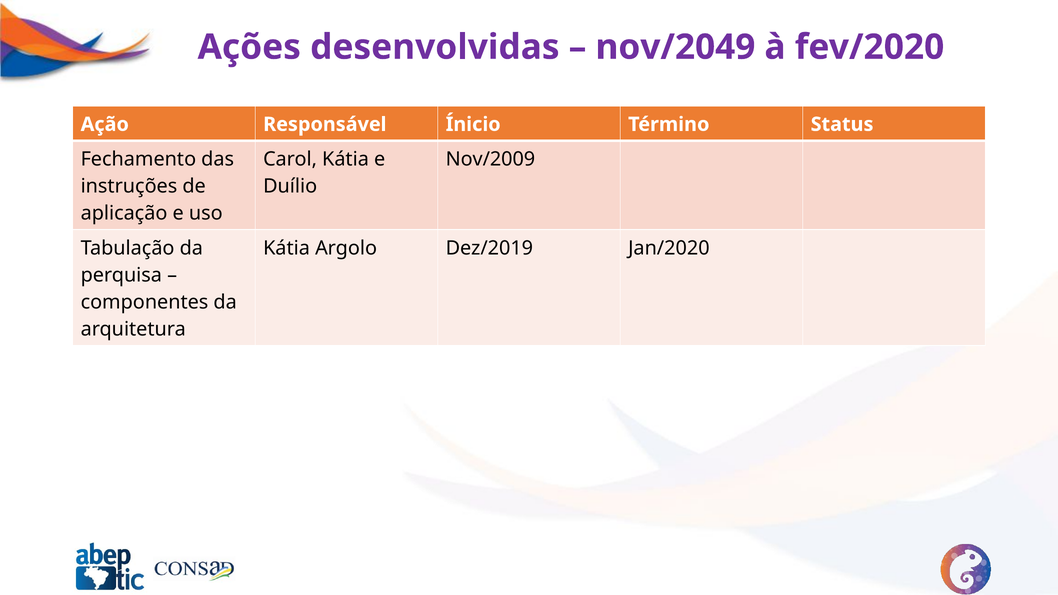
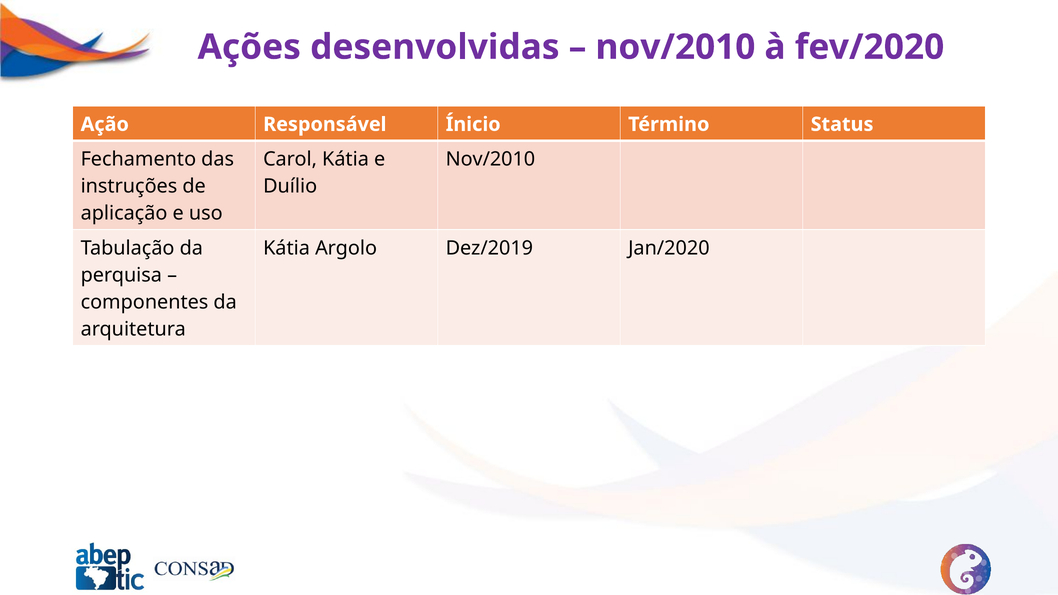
nov/2049: nov/2049 -> nov/2010 (675, 47)
Nov/2009: Nov/2009 -> Nov/2010 (490, 159)
